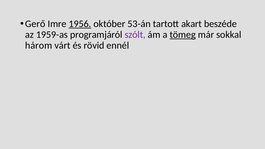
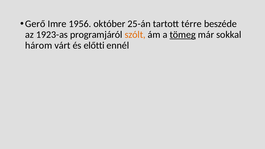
1956 underline: present -> none (80, 24)
53-án: 53-án -> 25-án (139, 24)
akart: akart -> térre (192, 24)
1959-as: 1959-as -> 1923-as (52, 35)
szólt colour: purple -> orange (135, 35)
rövid: rövid -> előtti (94, 45)
